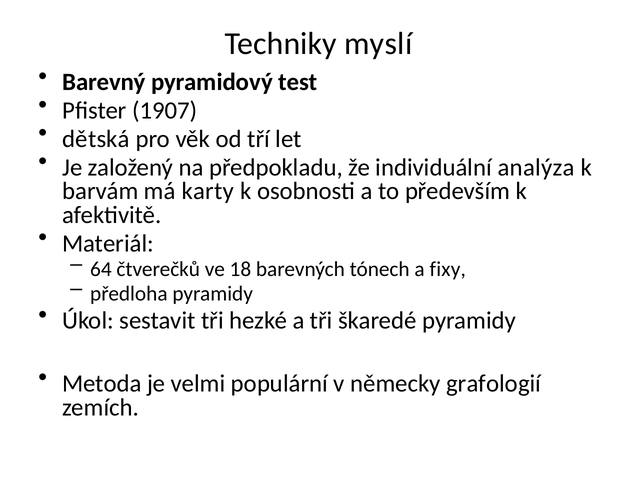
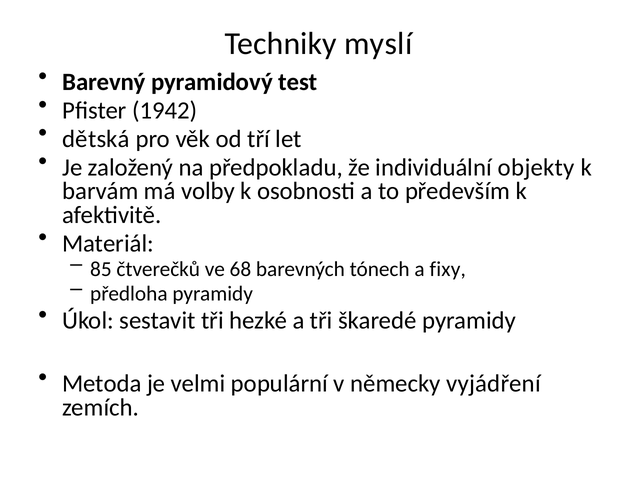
1907: 1907 -> 1942 (165, 111)
analýza: analýza -> objekty (536, 167)
karty: karty -> volby (208, 191)
64: 64 -> 85 (101, 269)
18: 18 -> 68 (240, 269)
grafologií: grafologií -> vyjádření (494, 383)
